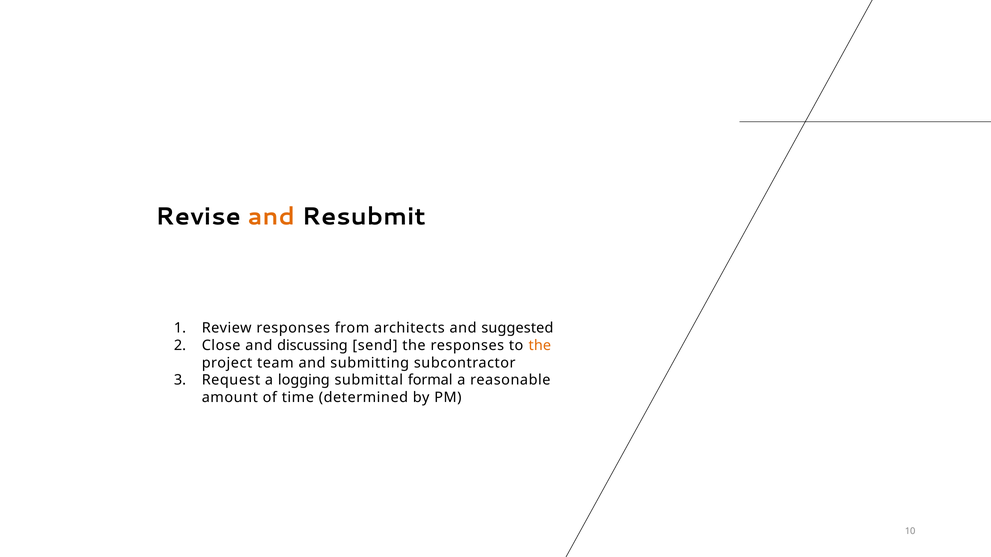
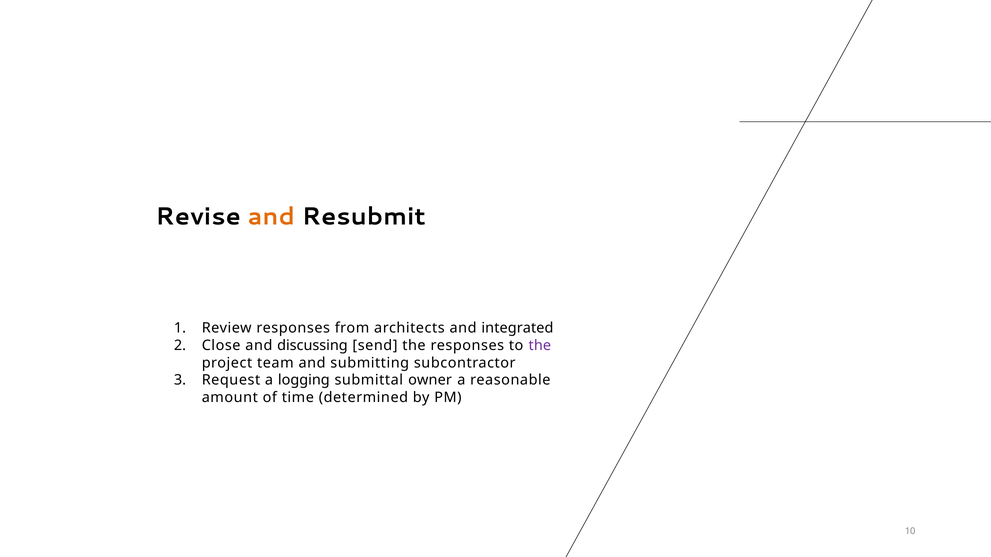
suggested: suggested -> integrated (517, 328)
the colour: orange -> purple (540, 346)
formal: formal -> owner (430, 381)
